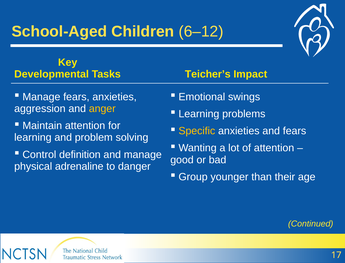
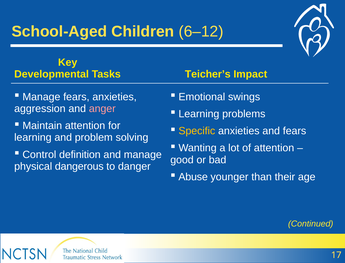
anger colour: yellow -> pink (102, 109)
adrenaline: adrenaline -> dangerous (79, 166)
Group: Group -> Abuse (193, 177)
